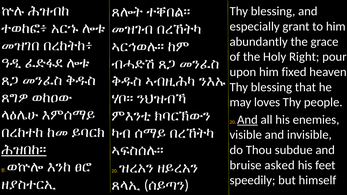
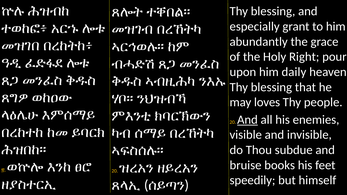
fixed: fixed -> daily (294, 72)
ሕዝበከ። underline: present -> none (24, 150)
asked: asked -> books (280, 165)
